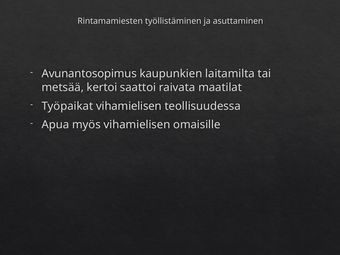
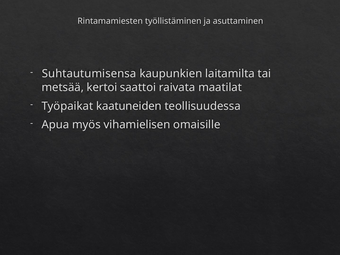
Avunantosopimus: Avunantosopimus -> Suhtautumisensa (89, 74)
Työpaikat vihamielisen: vihamielisen -> kaatuneiden (129, 106)
